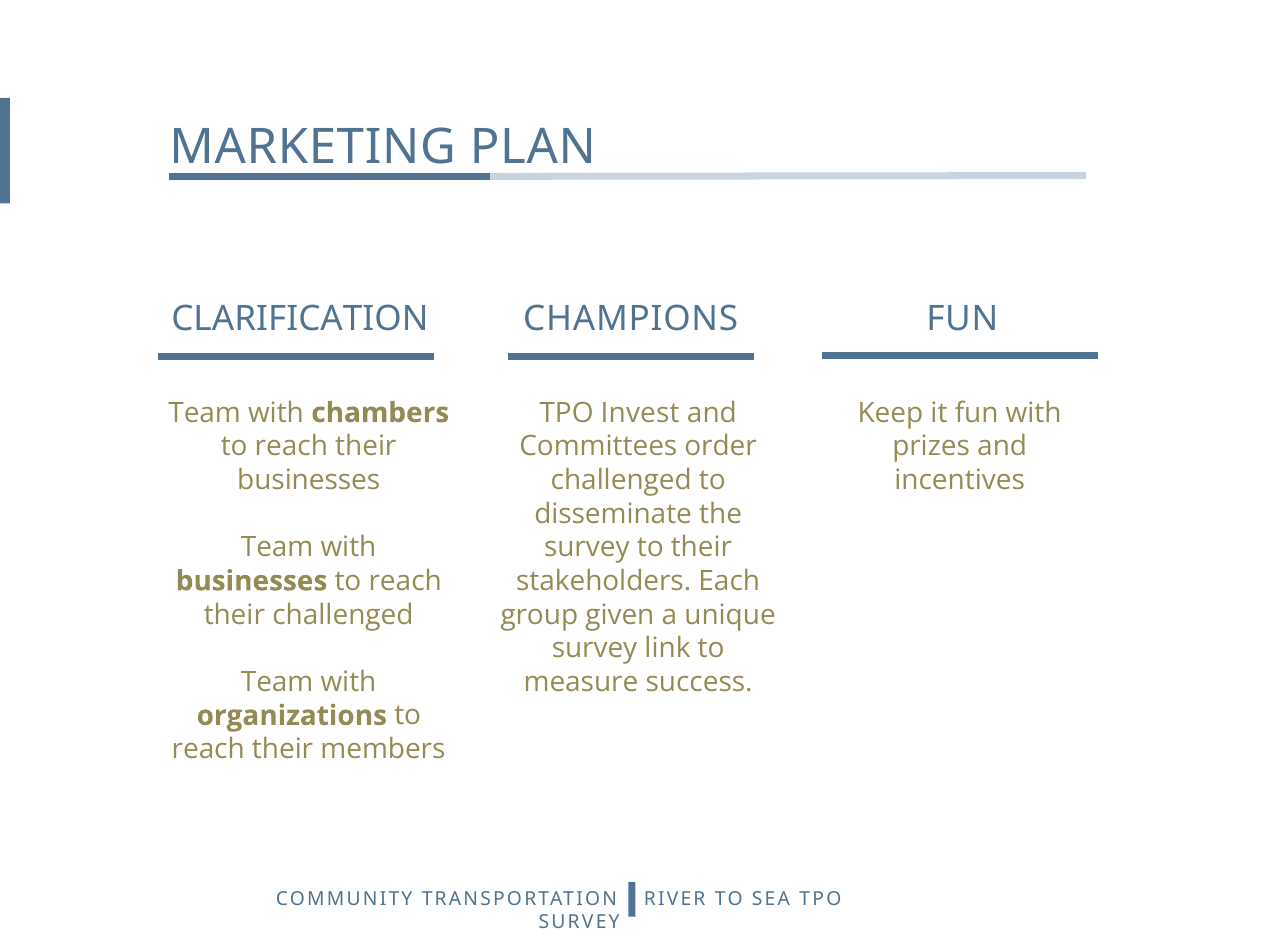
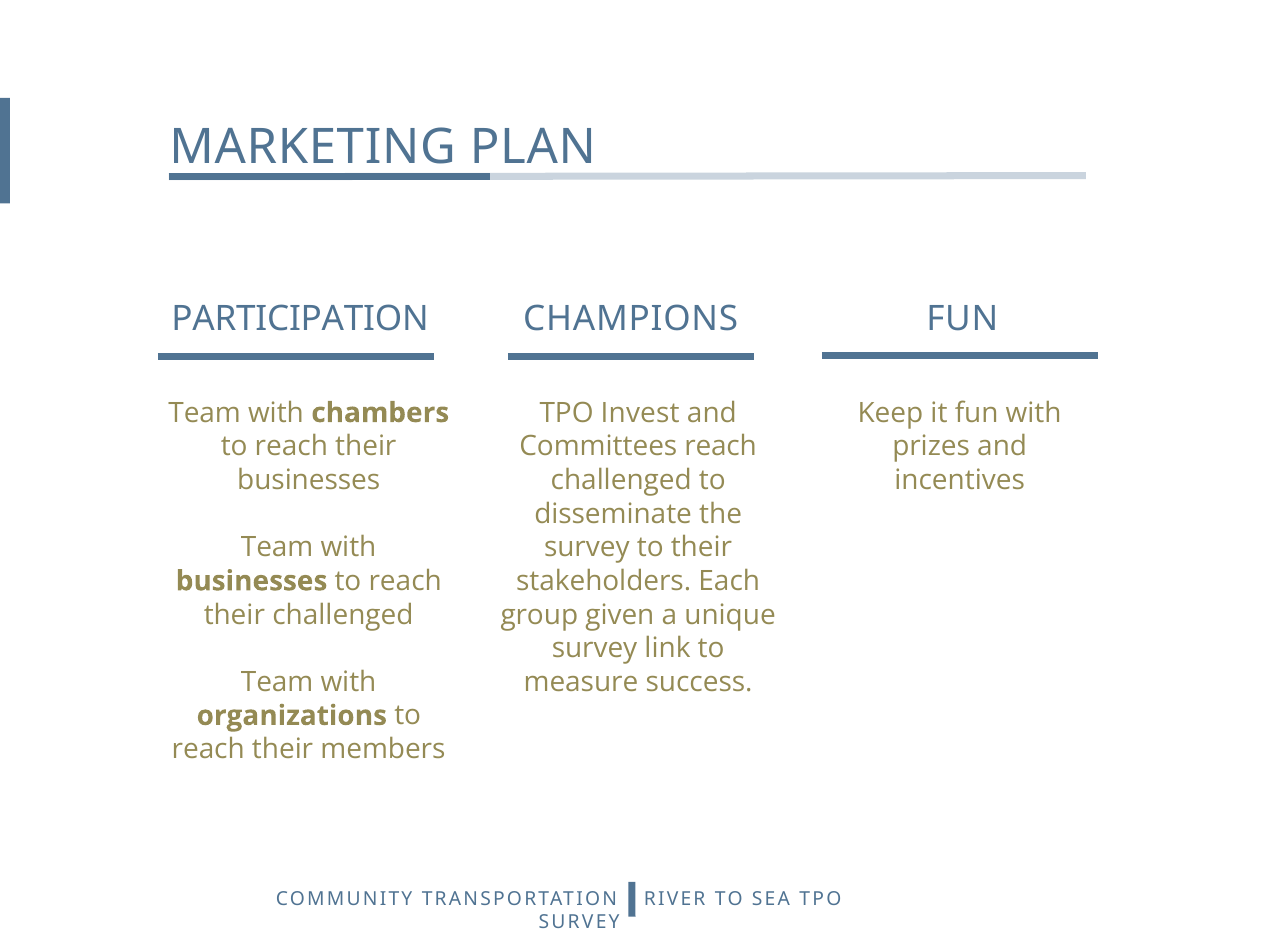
CLARIFICATION: CLARIFICATION -> PARTICIPATION (300, 319)
Committees order: order -> reach (721, 447)
